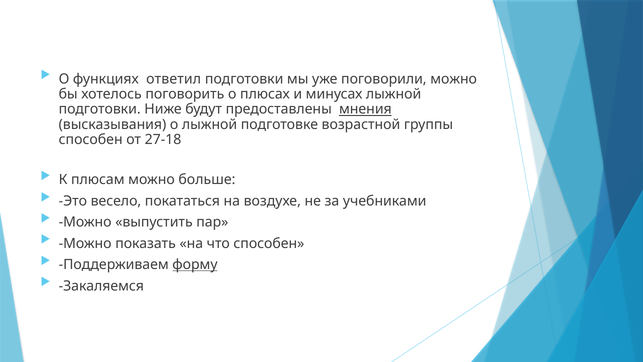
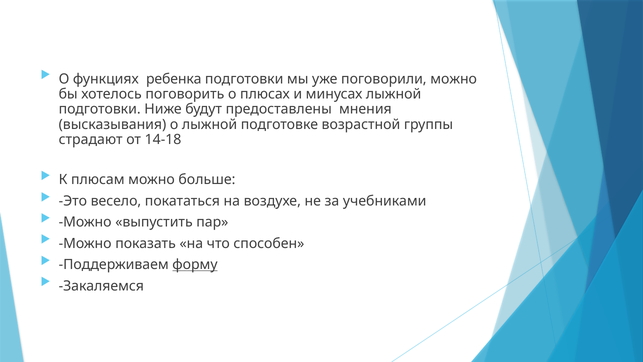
ответил: ответил -> ребенка (174, 79)
мнения underline: present -> none (365, 109)
способен: способен -> страдают (91, 140)
27-18: 27-18 -> 14-18 (163, 140)
